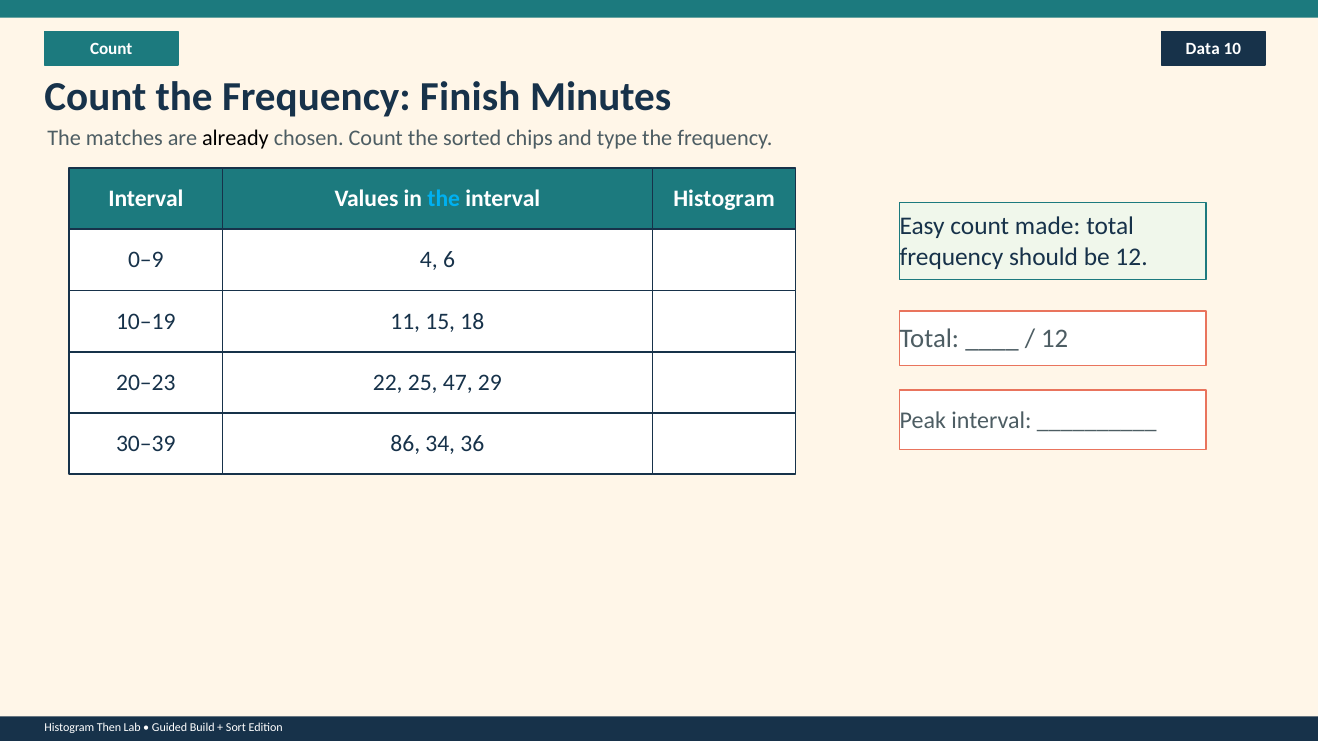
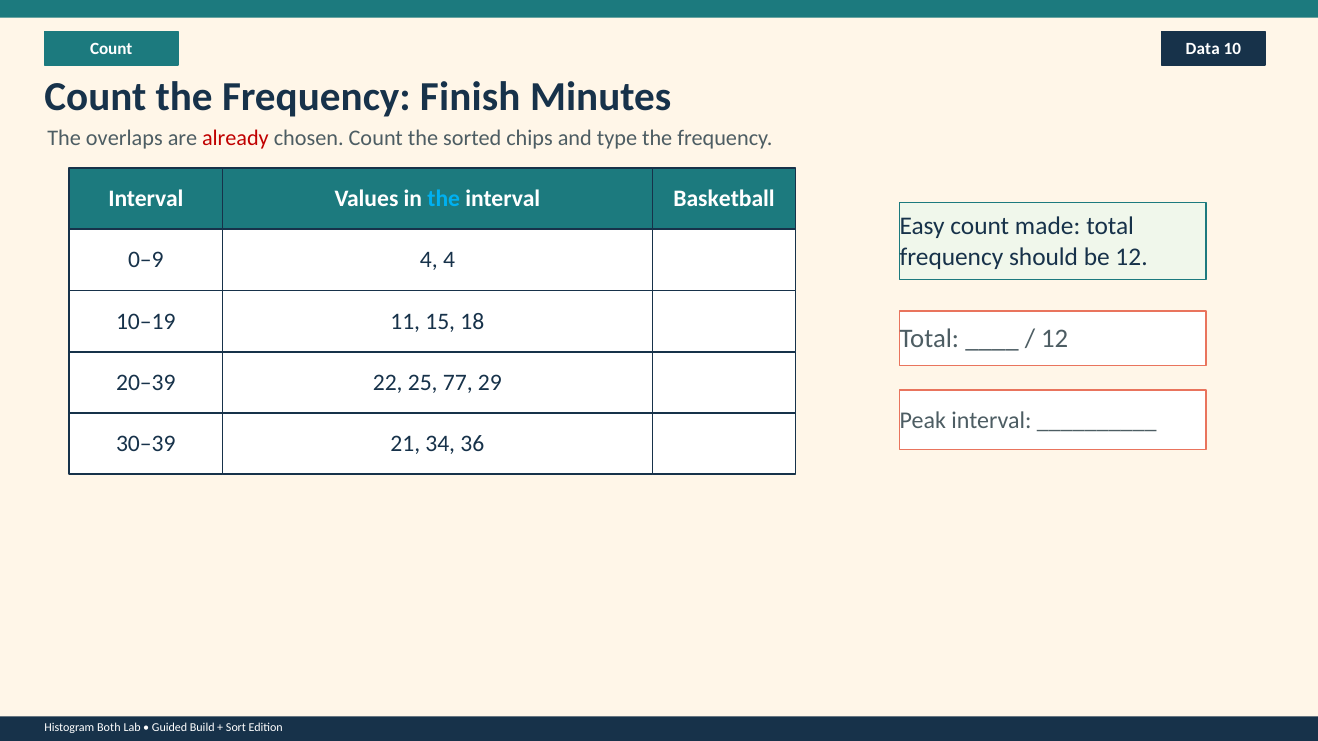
matches: matches -> overlaps (124, 138)
already colour: black -> red (235, 138)
interval Histogram: Histogram -> Basketball (724, 199)
4 6: 6 -> 4 (449, 260)
20–23: 20–23 -> 20–39 (146, 383)
47: 47 -> 77 (458, 383)
86: 86 -> 21 (405, 444)
Then: Then -> Both (109, 728)
